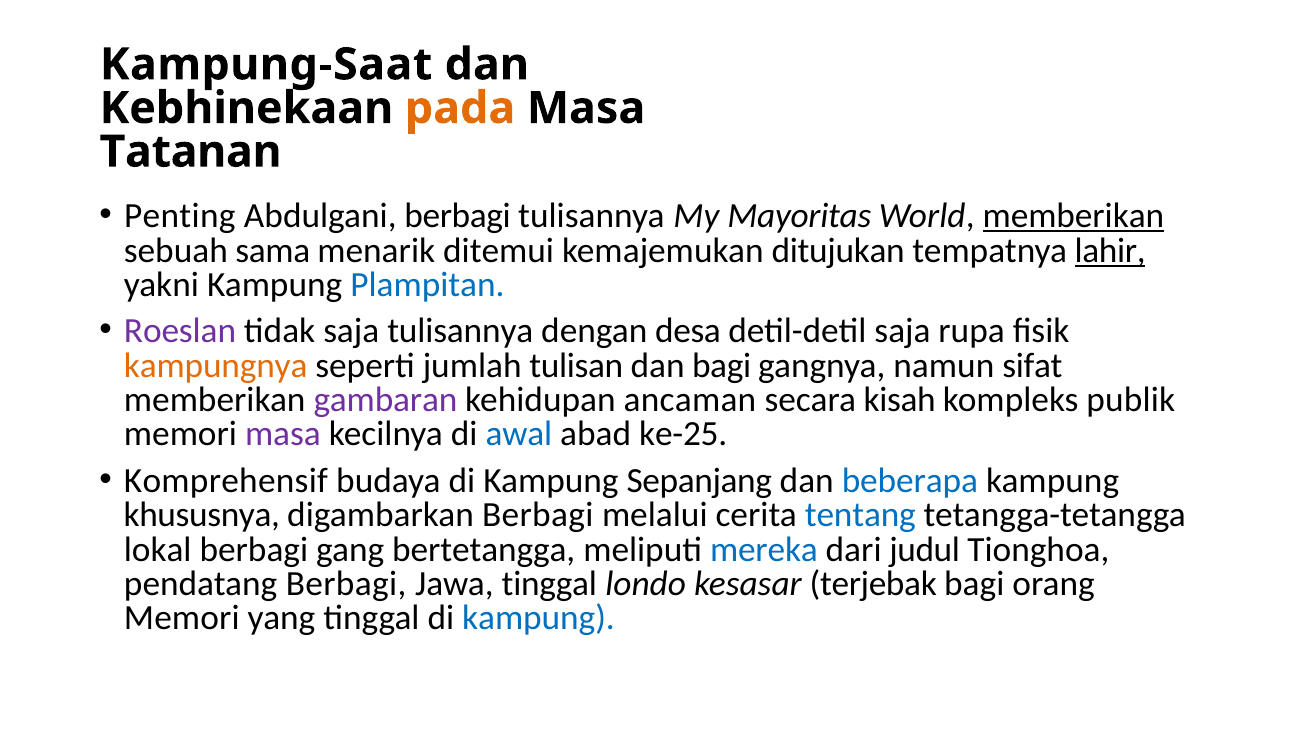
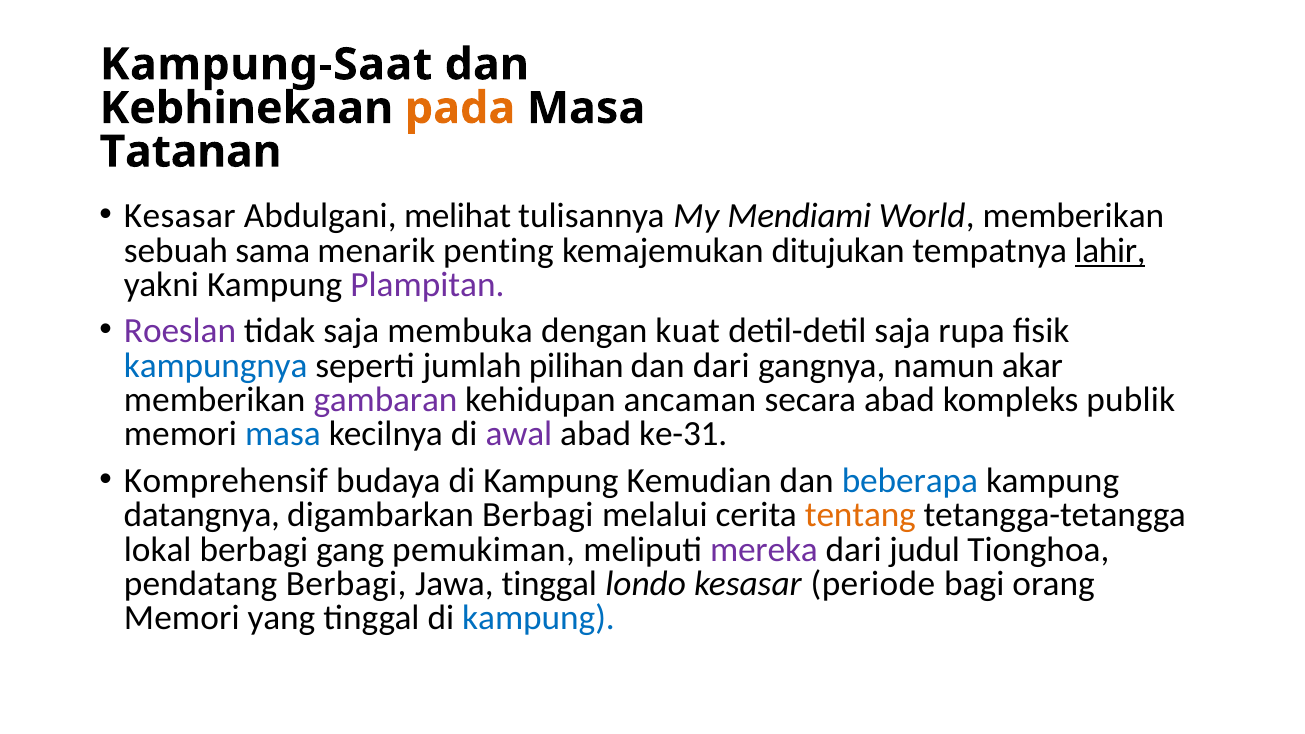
Penting: Penting -> Kesasar (180, 216)
Abdulgani berbagi: berbagi -> melihat (458, 216)
Mayoritas: Mayoritas -> Mendiami (799, 216)
memberikan underline: present -> none (1073, 216)
ditemui: ditemui -> penting (498, 250)
Plampitan colour: blue -> purple (427, 285)
saja tulisannya: tulisannya -> membuka (460, 331)
desa: desa -> kuat (688, 331)
kampungnya colour: orange -> blue (216, 366)
tulisan: tulisan -> pilihan (576, 366)
dan bagi: bagi -> dari (721, 366)
sifat: sifat -> akar (1032, 366)
secara kisah: kisah -> abad (899, 400)
masa colour: purple -> blue (283, 434)
awal colour: blue -> purple (519, 434)
ke-25: ke-25 -> ke-31 (683, 434)
Sepanjang: Sepanjang -> Kemudian (699, 481)
khususnya: khususnya -> datangnya (202, 515)
tentang colour: blue -> orange (860, 515)
bertetangga: bertetangga -> pemukiman (484, 550)
mereka colour: blue -> purple (764, 550)
terjebak: terjebak -> periode (873, 584)
